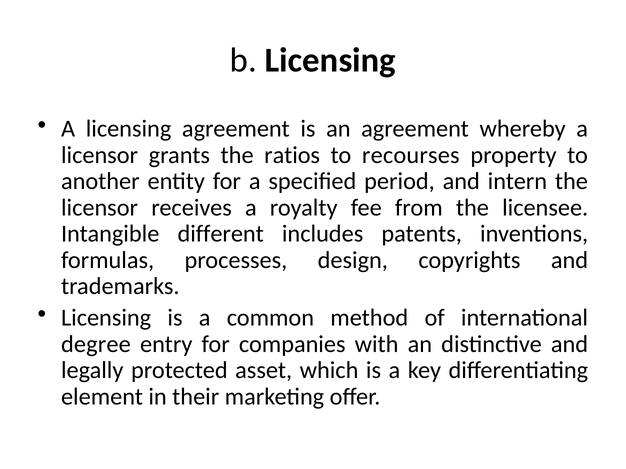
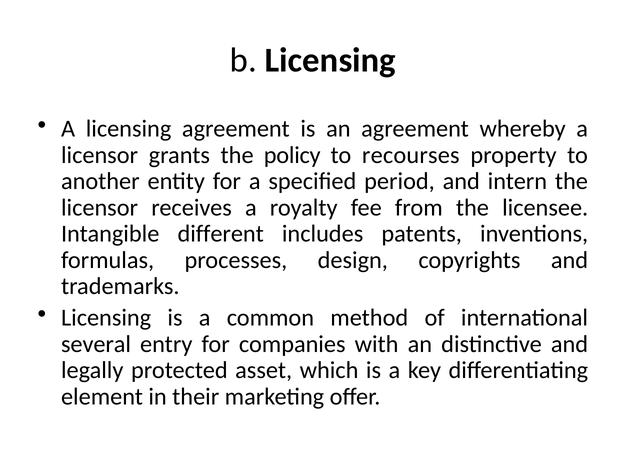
ratios: ratios -> policy (292, 155)
degree: degree -> several (96, 344)
